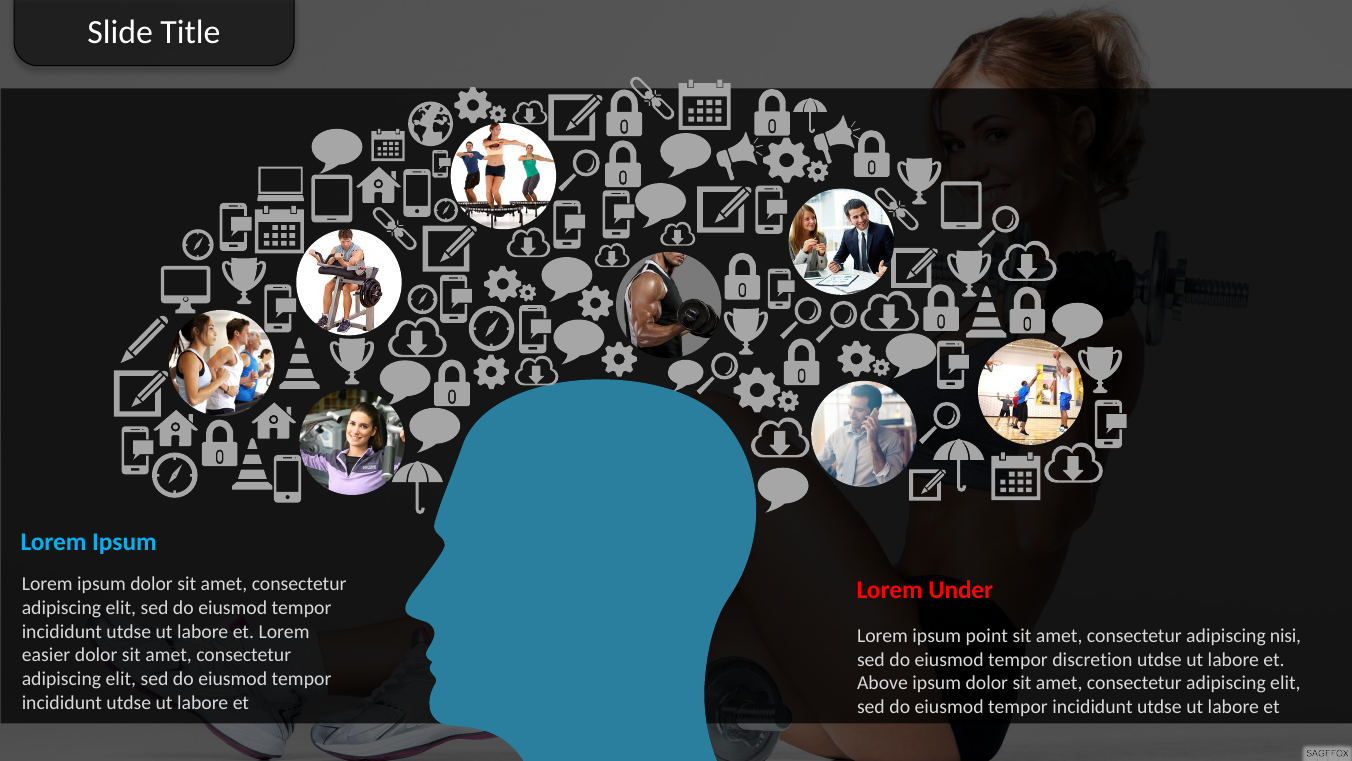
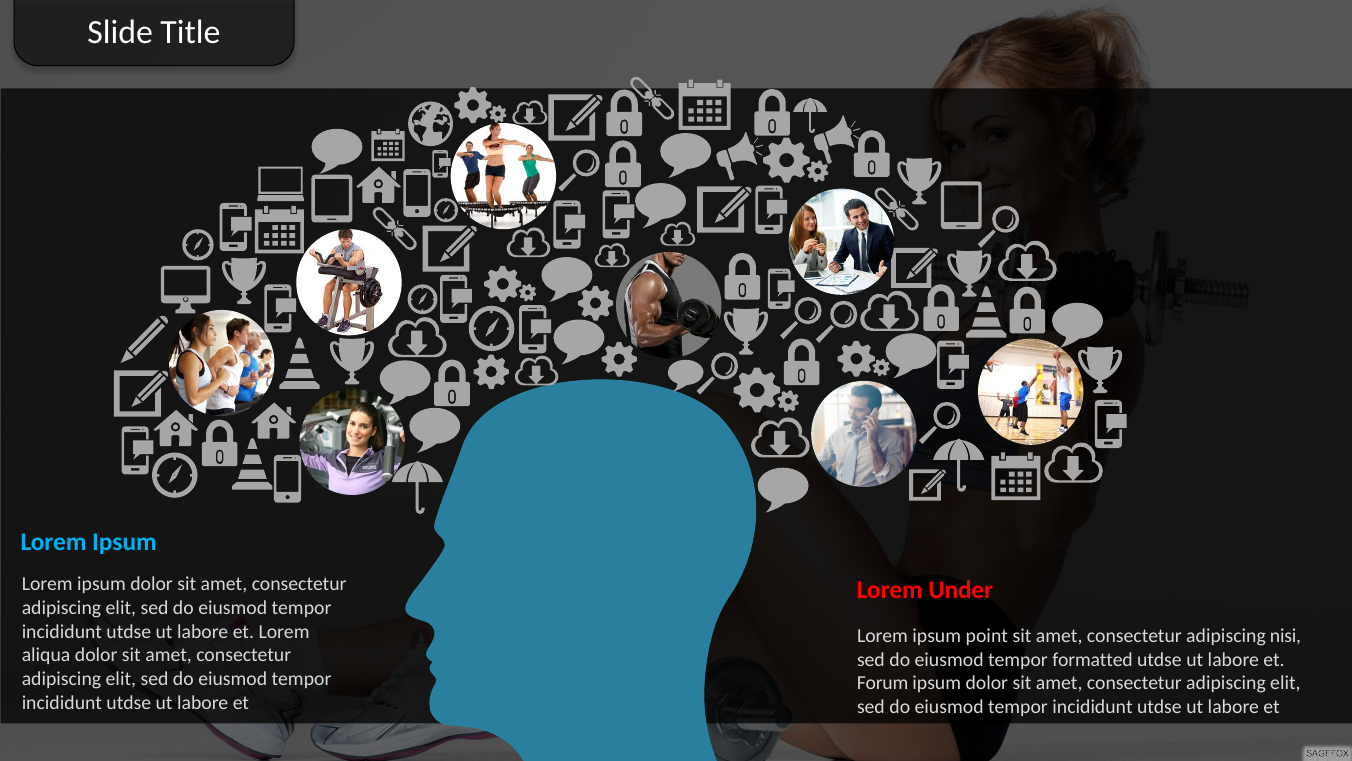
easier: easier -> aliqua (46, 655)
discretion: discretion -> formatted (1093, 659)
Above: Above -> Forum (883, 683)
